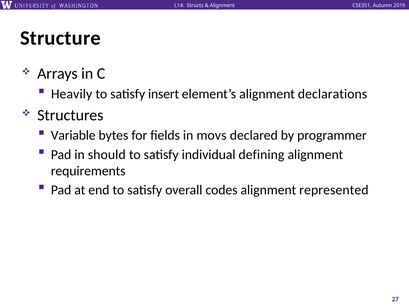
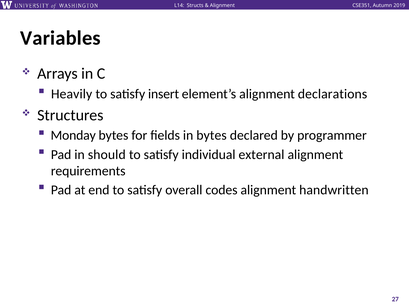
Structure: Structure -> Variables (60, 38)
Variable: Variable -> Monday (73, 135)
in movs: movs -> bytes (212, 135)
defining: defining -> external (261, 154)
represented: represented -> handwritten (334, 190)
